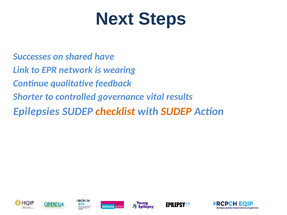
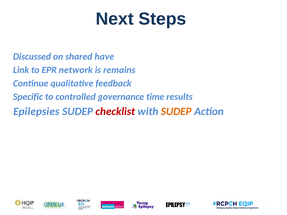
Successes: Successes -> Discussed (32, 57)
wearing: wearing -> remains (119, 70)
Shorter: Shorter -> Specific (28, 97)
vital: vital -> time (155, 97)
checklist colour: orange -> red (115, 112)
